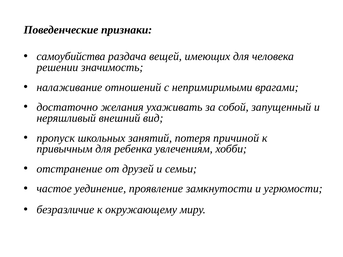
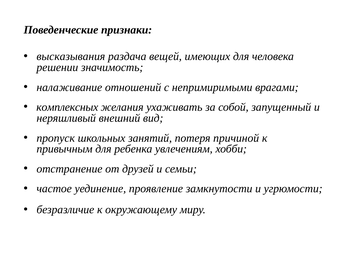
самоубийства: самоубийства -> высказывания (71, 57)
достаточно: достаточно -> комплексных (67, 107)
